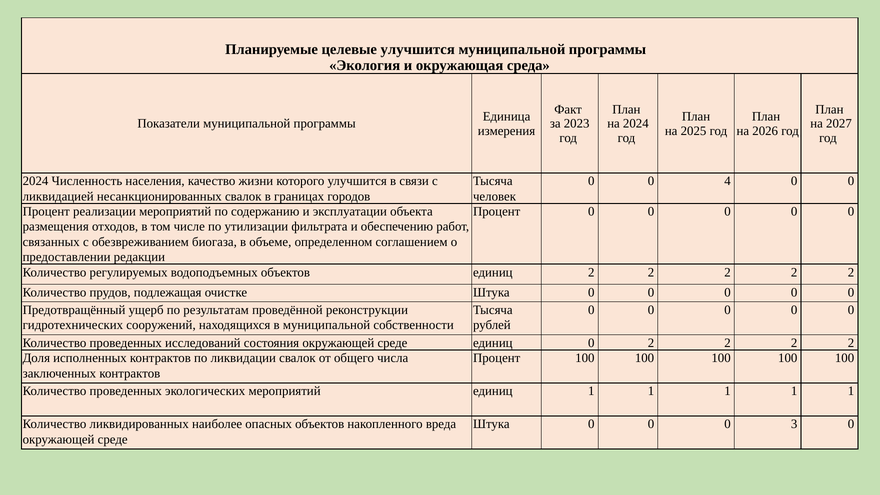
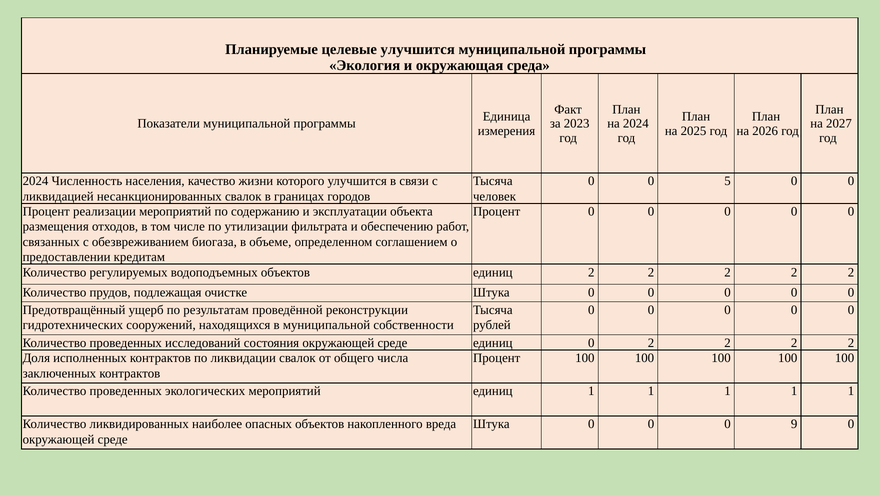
4: 4 -> 5 (727, 181)
редакции: редакции -> кредитам (139, 257)
3: 3 -> 9 (794, 424)
